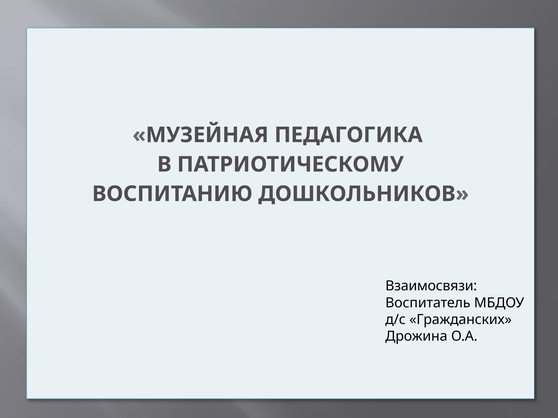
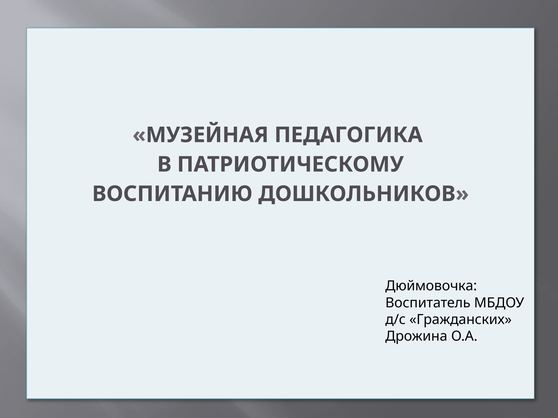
Взаимосвязи: Взаимосвязи -> Дюймовочка (431, 286)
